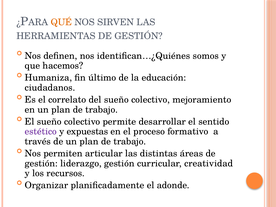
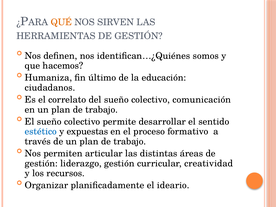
mejoramiento: mejoramiento -> comunicación (202, 100)
estético colour: purple -> blue (41, 132)
adonde: adonde -> ideario (173, 185)
